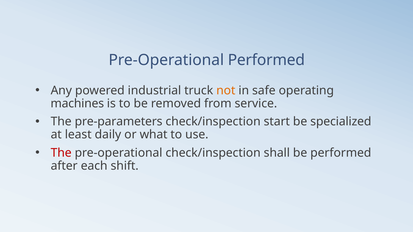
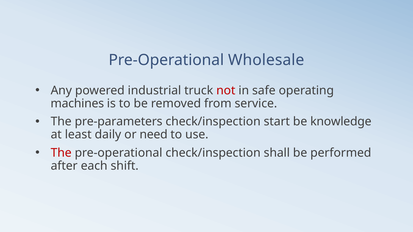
Pre-Operational Performed: Performed -> Wholesale (266, 60)
not colour: orange -> red (226, 91)
specialized: specialized -> knowledge (341, 122)
what: what -> need (154, 135)
